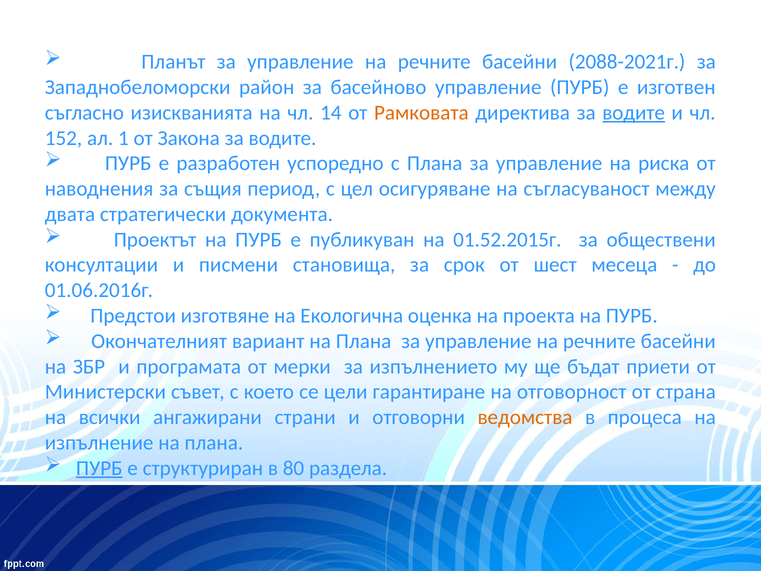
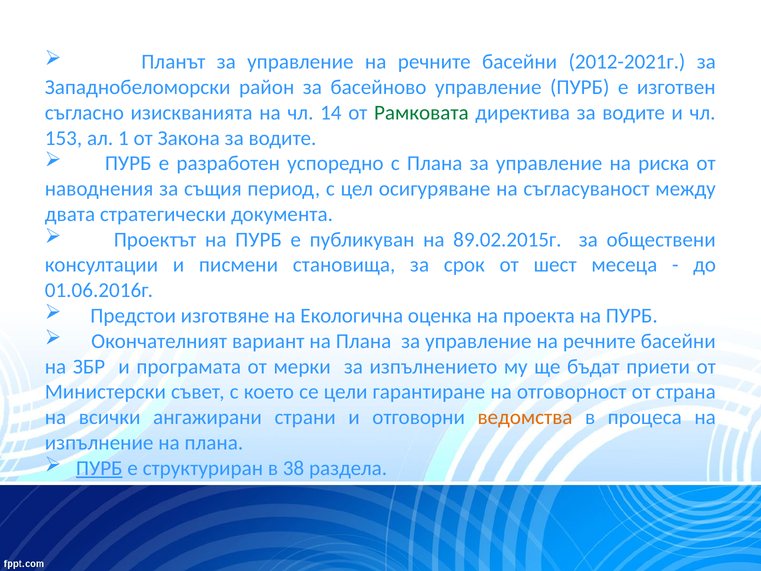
2088-2021г: 2088-2021г -> 2012-2021г (627, 62)
Рамковата colour: orange -> green (421, 113)
водите underline: present -> none (634, 113)
152: 152 -> 153 (64, 138)
01.52.2015г: 01.52.2015г -> 89.02.2015г (507, 239)
80: 80 -> 38 (293, 468)
